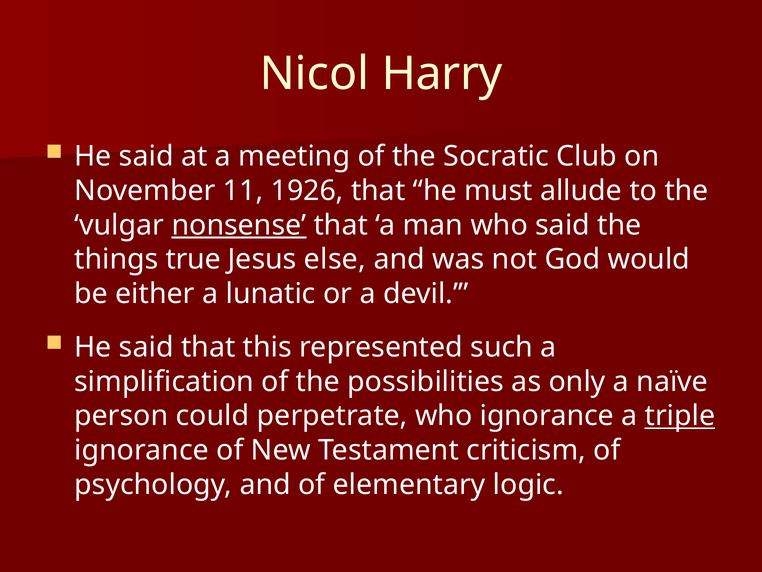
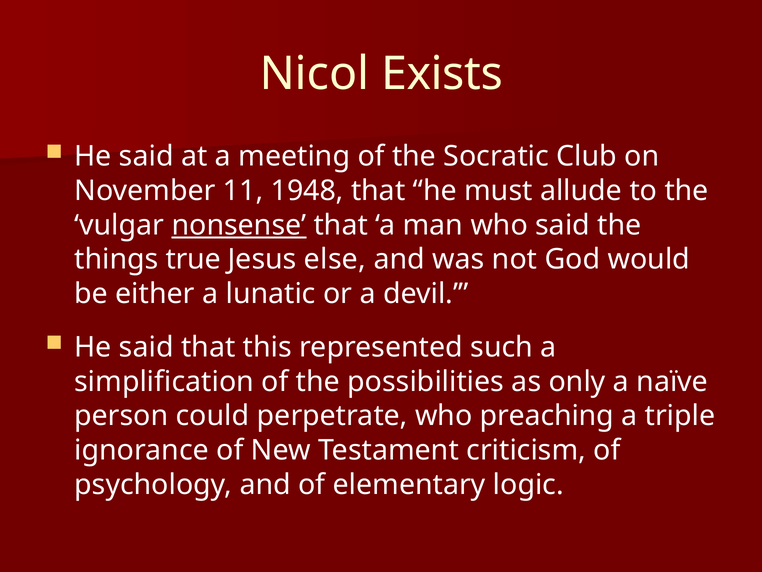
Harry: Harry -> Exists (442, 74)
1926: 1926 -> 1948 (307, 191)
who ignorance: ignorance -> preaching (547, 416)
triple underline: present -> none (680, 416)
